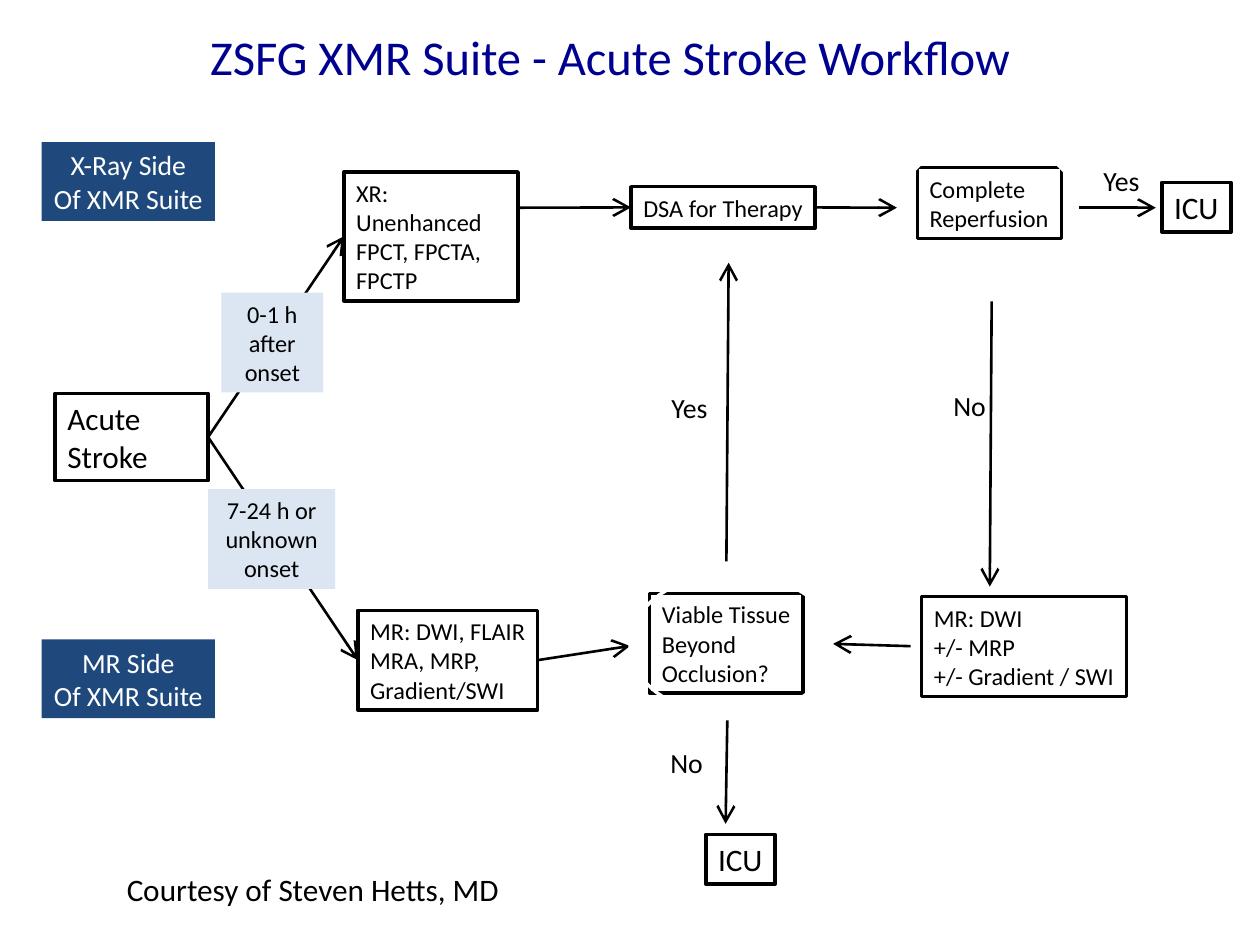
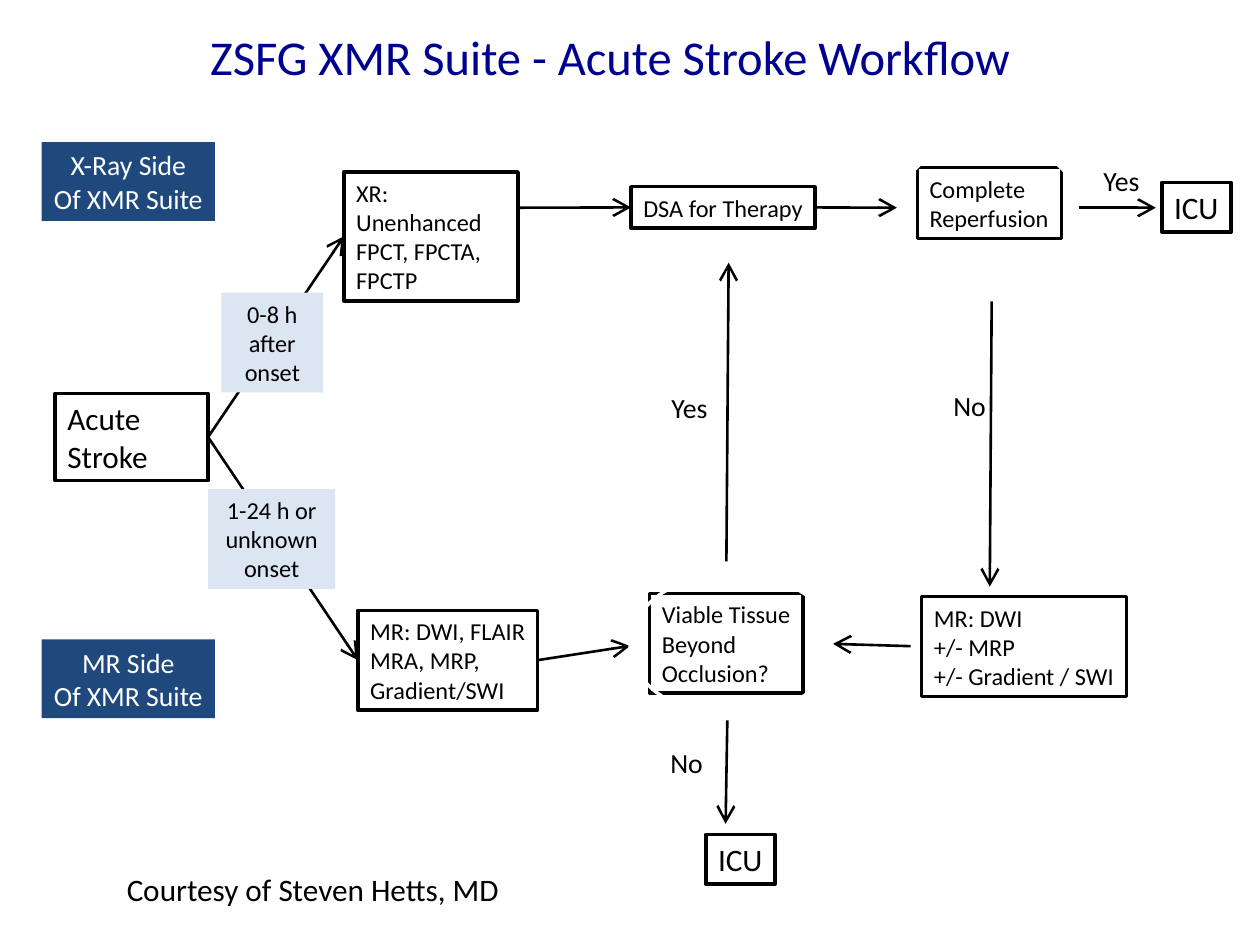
0-1: 0-1 -> 0-8 (263, 315)
7-24: 7-24 -> 1-24 (249, 511)
